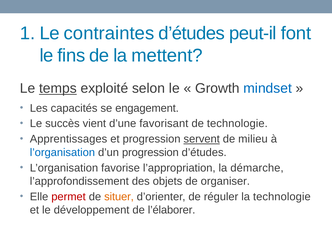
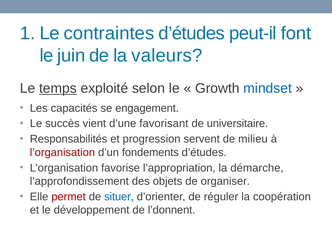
fins: fins -> juin (71, 56)
mettent: mettent -> valeurs (167, 56)
de technologie: technologie -> universitaire (237, 124)
Apprentissages: Apprentissages -> Responsabilités (69, 139)
servent underline: present -> none (202, 139)
l’organisation colour: blue -> red (62, 152)
d’un progression: progression -> fondements (150, 152)
situer colour: orange -> blue (119, 197)
la technologie: technologie -> coopération (282, 197)
l’élaborer: l’élaborer -> l’donnent (172, 210)
